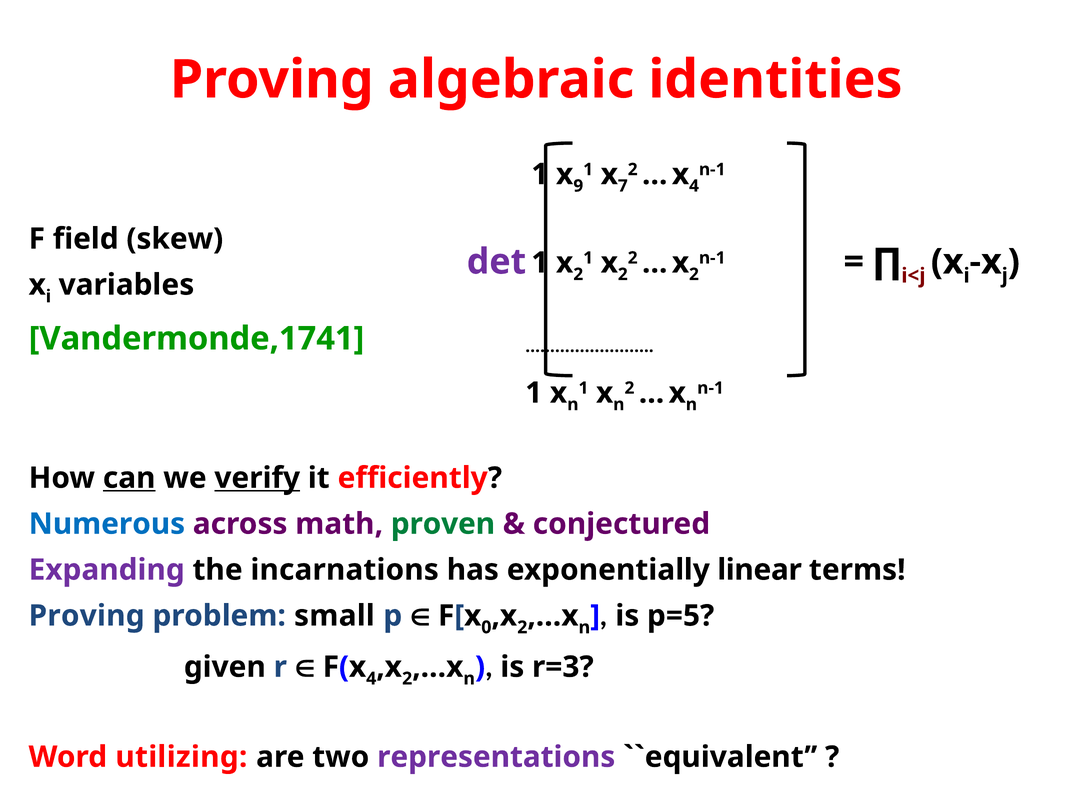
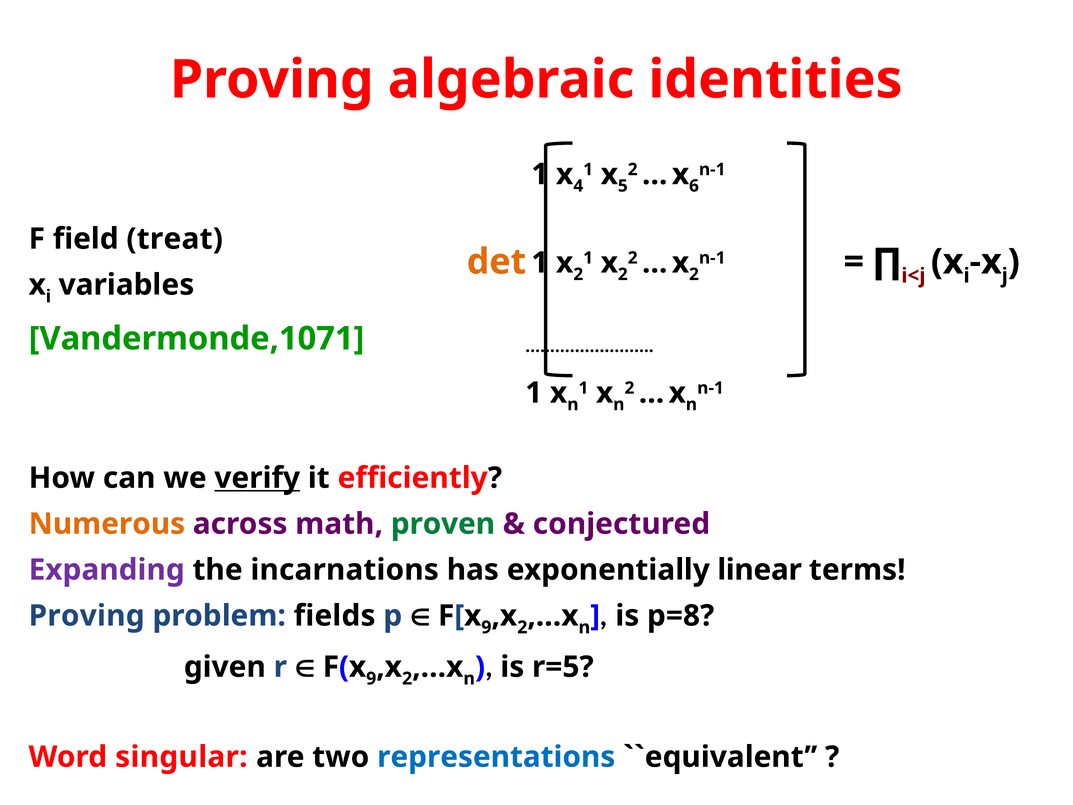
7: 7 -> 5 (623, 186)
4: 4 -> 6 (694, 186)
9: 9 -> 4 (578, 186)
skew: skew -> treat (175, 239)
det colour: purple -> orange (496, 262)
Vandermonde,1741: Vandermonde,1741 -> Vandermonde,1071 (196, 338)
can underline: present -> none (129, 478)
Numerous colour: blue -> orange (107, 524)
small: small -> fields (335, 616)
0: 0 -> 9 (486, 627)
p=5: p=5 -> p=8 (681, 616)
4: 4 -> 9 (371, 678)
r=3: r=3 -> r=5 (563, 667)
utilizing: utilizing -> singular (181, 757)
representations colour: purple -> blue (496, 757)
